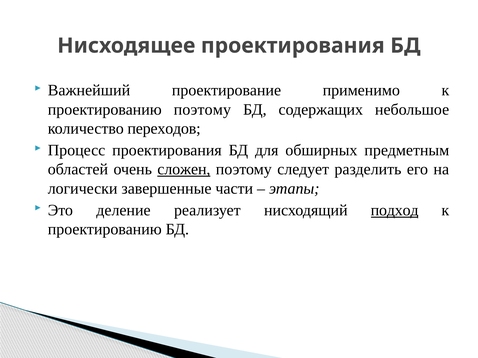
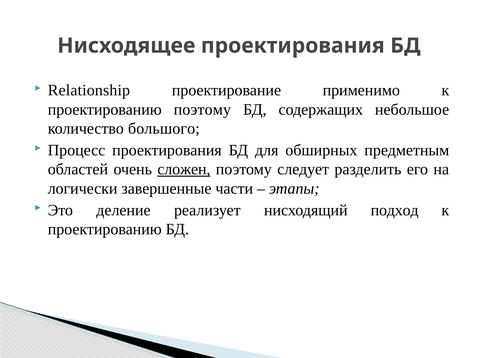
Важнейший: Важнейший -> Relationship (89, 90)
переходов: переходов -> большого (164, 129)
подход underline: present -> none (395, 211)
